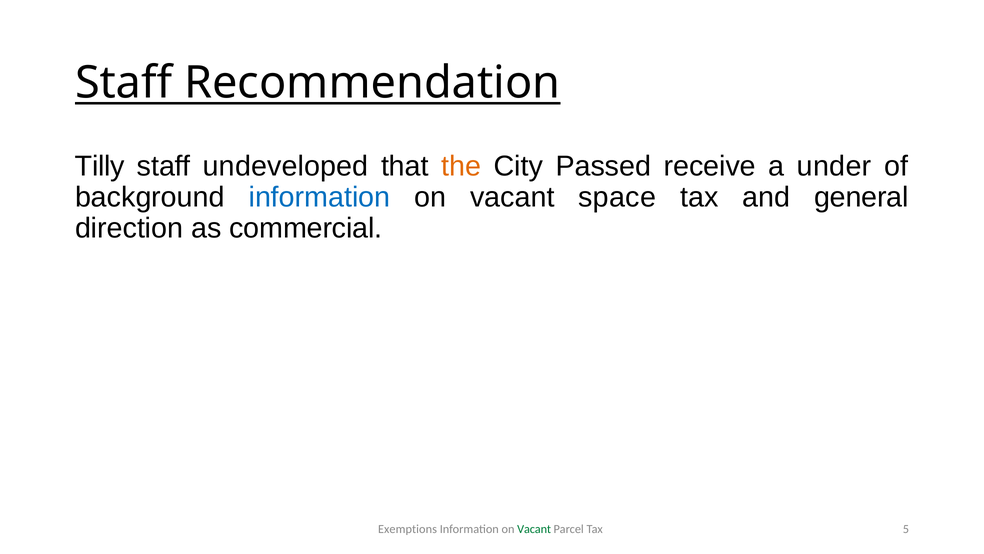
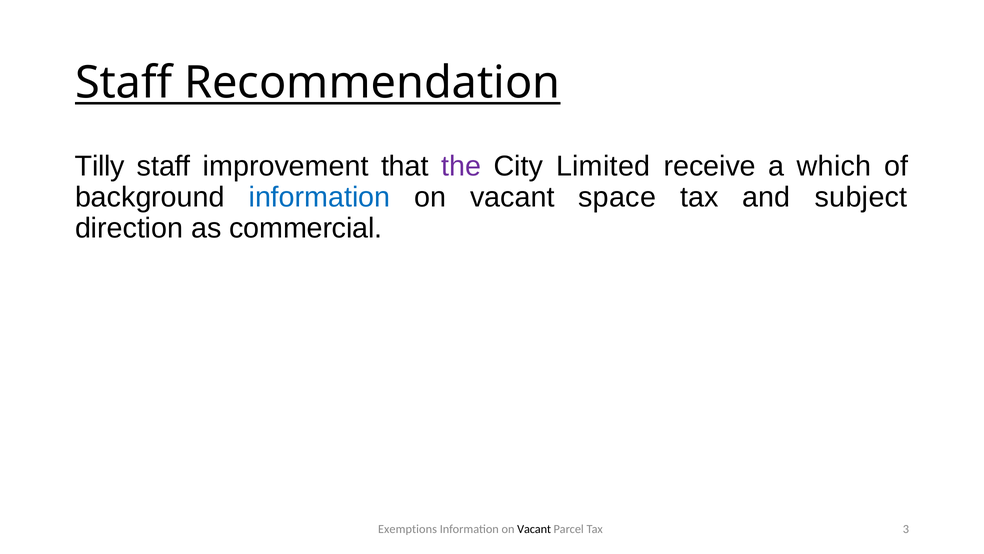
undeveloped: undeveloped -> improvement (286, 166)
the colour: orange -> purple (461, 166)
Passed: Passed -> Limited (603, 166)
under: under -> which (834, 166)
general: general -> subject (861, 197)
Vacant colour: green -> black (534, 528)
5: 5 -> 3 (906, 528)
